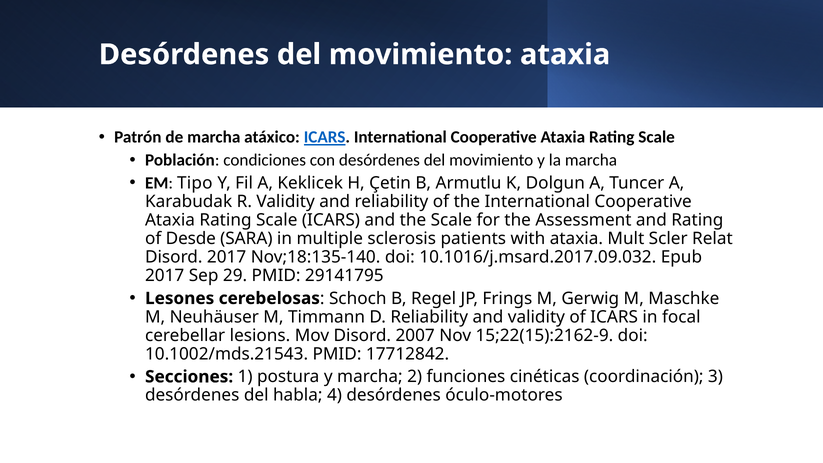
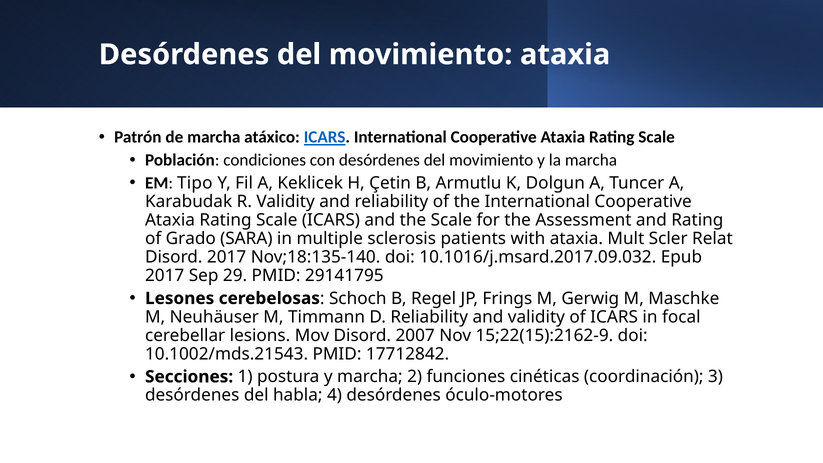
Desde: Desde -> Grado (191, 238)
